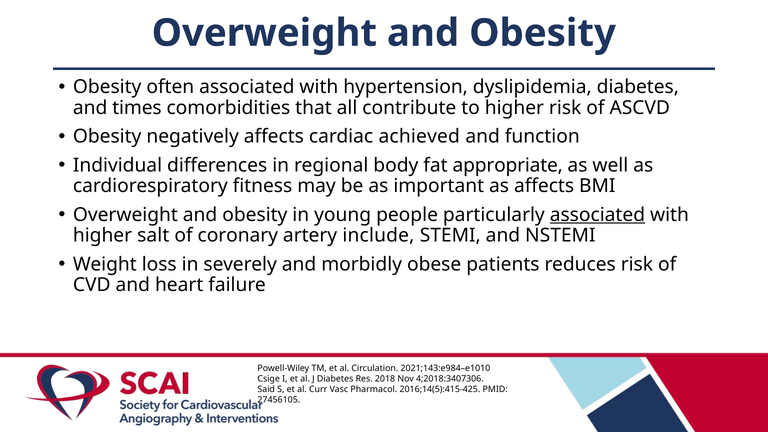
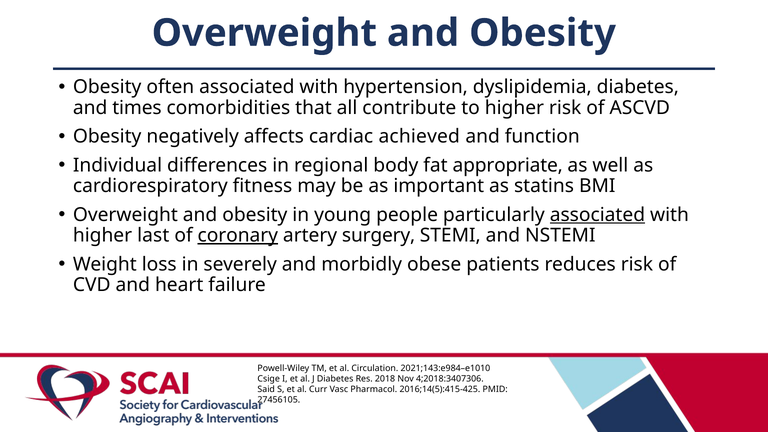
as affects: affects -> statins (544, 186)
salt: salt -> last (153, 235)
coronary underline: none -> present (238, 235)
include: include -> surgery (379, 235)
